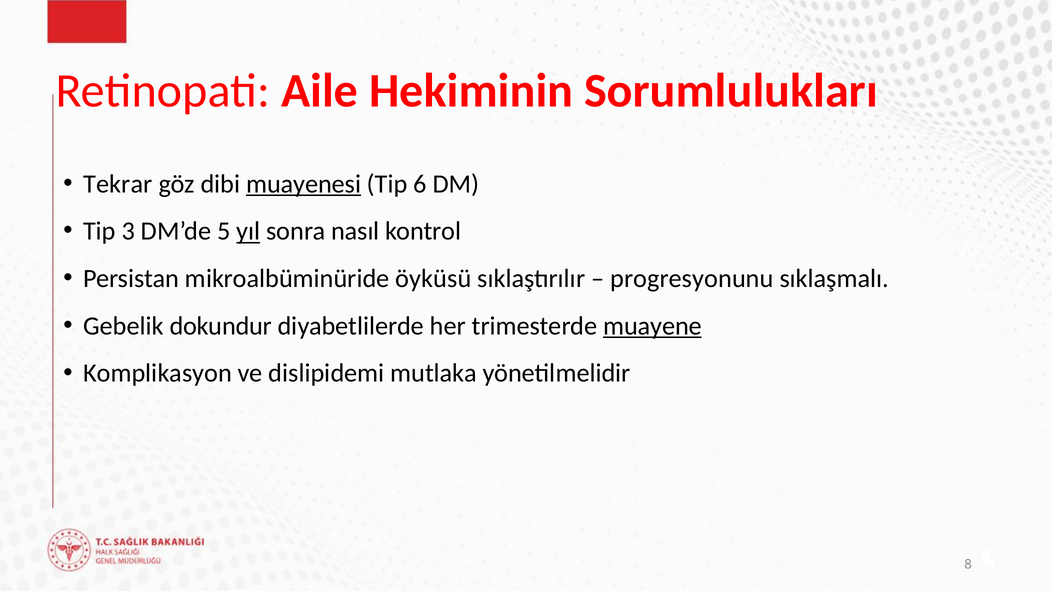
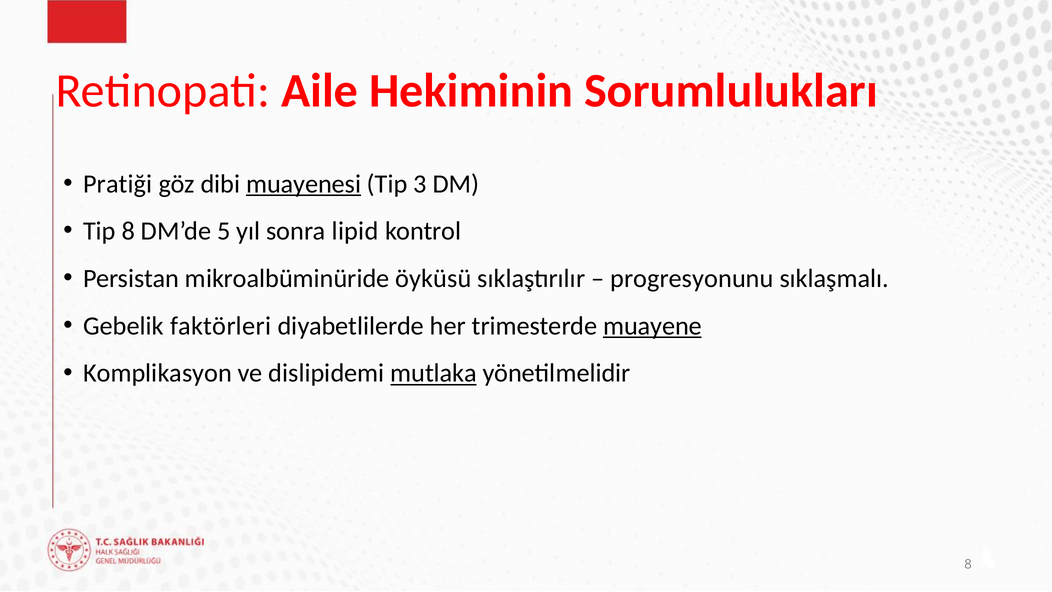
Tekrar: Tekrar -> Pratiği (118, 184)
6: 6 -> 3 (420, 184)
Tip 3: 3 -> 8 (128, 231)
yıl underline: present -> none (248, 231)
nasıl: nasıl -> lipid (355, 231)
dokundur: dokundur -> faktörleri (221, 326)
mutlaka underline: none -> present (434, 373)
